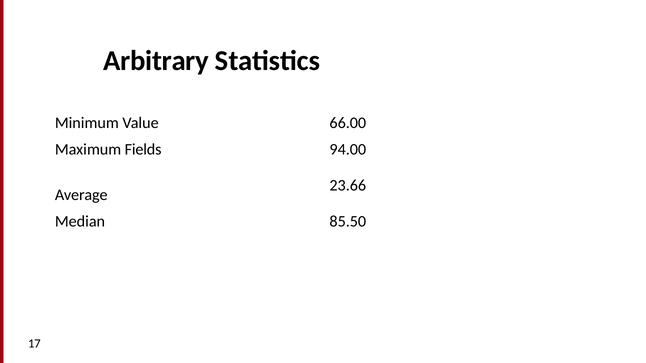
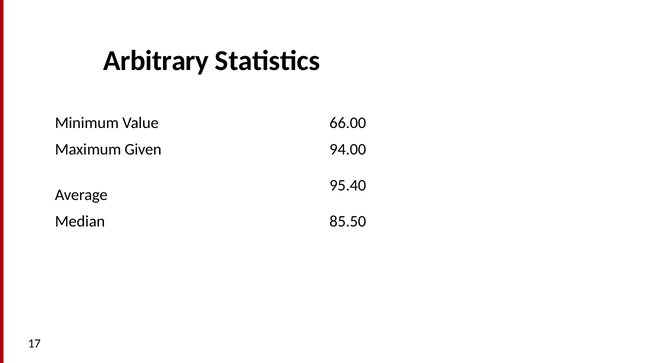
Fields: Fields -> Given (143, 149)
23.66: 23.66 -> 95.40 (348, 185)
